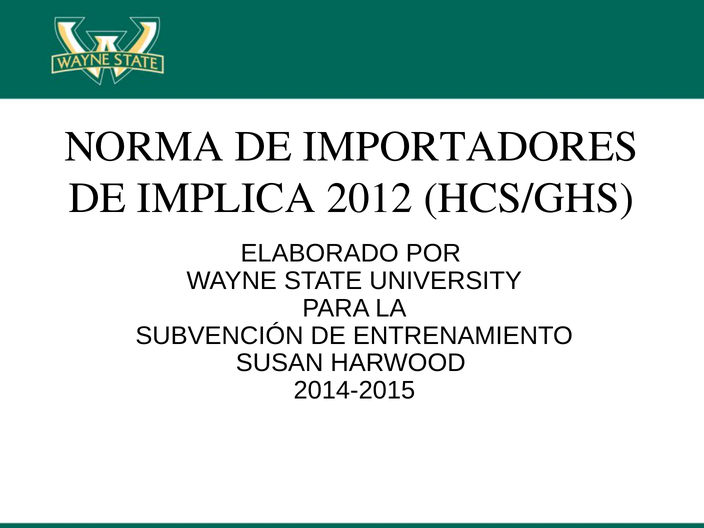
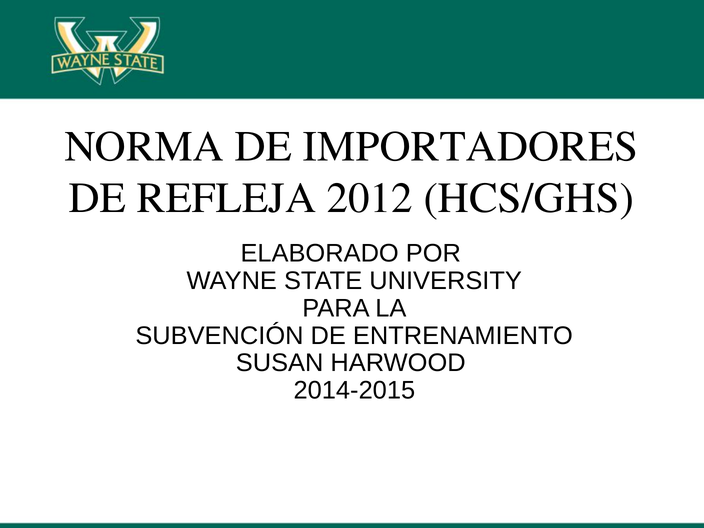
IMPLICA: IMPLICA -> REFLEJA (227, 198)
